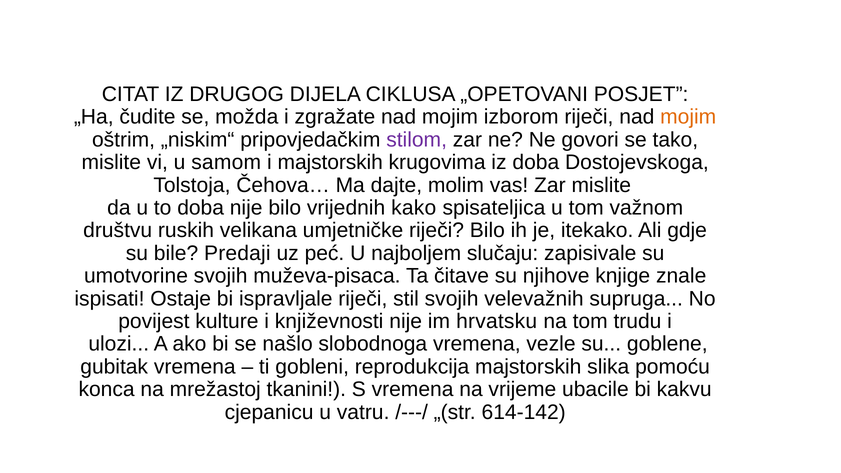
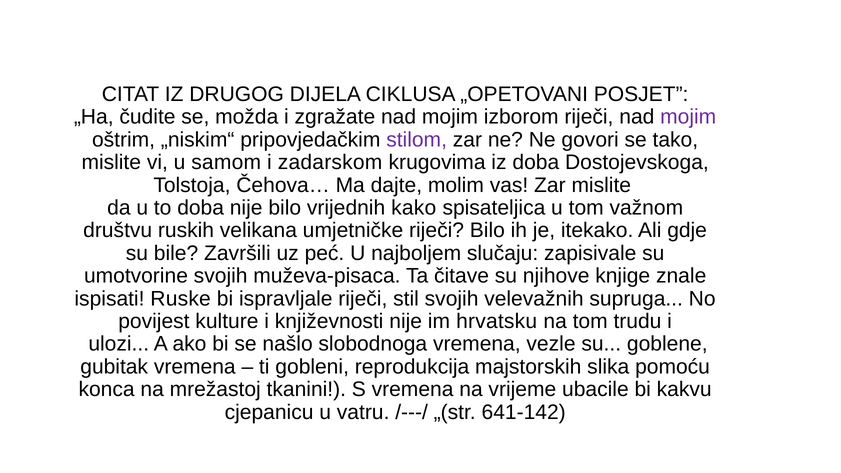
mojim colour: orange -> purple (688, 117)
i majstorskih: majstorskih -> zadarskom (330, 162)
Predaji: Predaji -> Završili (237, 253)
Ostaje: Ostaje -> Ruske (181, 299)
614-142: 614-142 -> 641-142 (524, 412)
